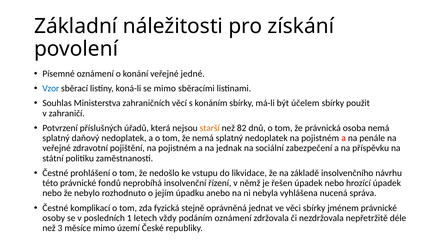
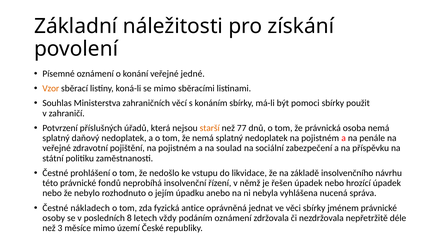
Vzor colour: blue -> orange (51, 88)
účelem: účelem -> pomoci (305, 103)
82: 82 -> 77 (242, 128)
jednak: jednak -> soulad (229, 148)
komplikací: komplikací -> nákladech (90, 208)
stejně: stejně -> antice (193, 208)
1: 1 -> 8 (129, 218)
